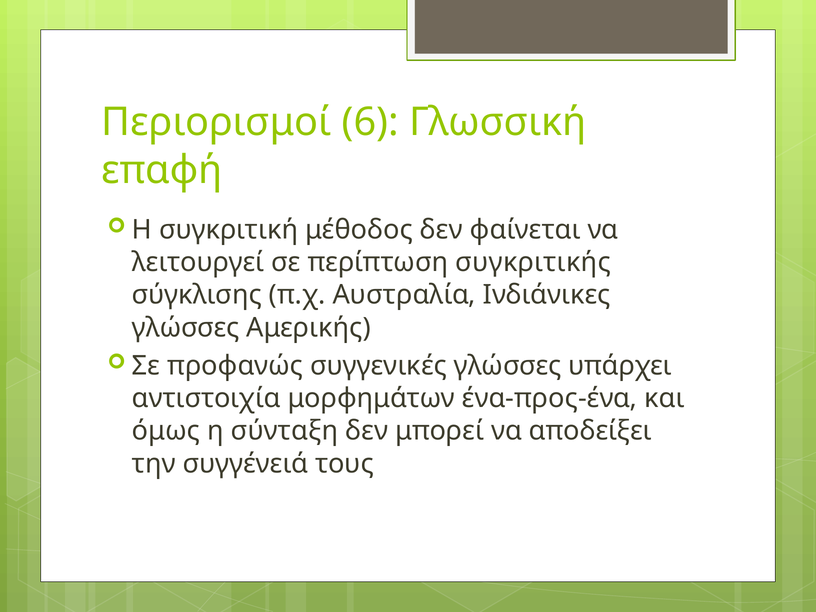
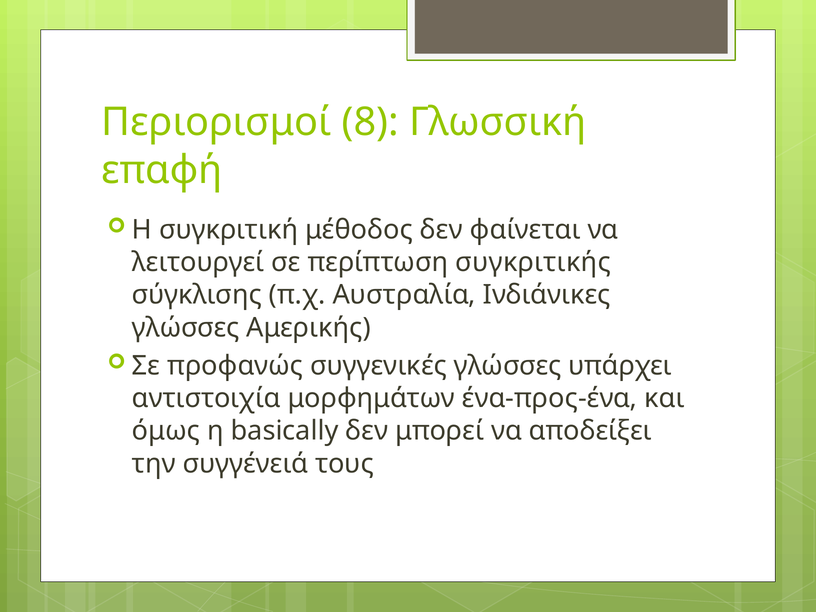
6: 6 -> 8 (370, 122)
σύνταξη: σύνταξη -> basically (285, 431)
